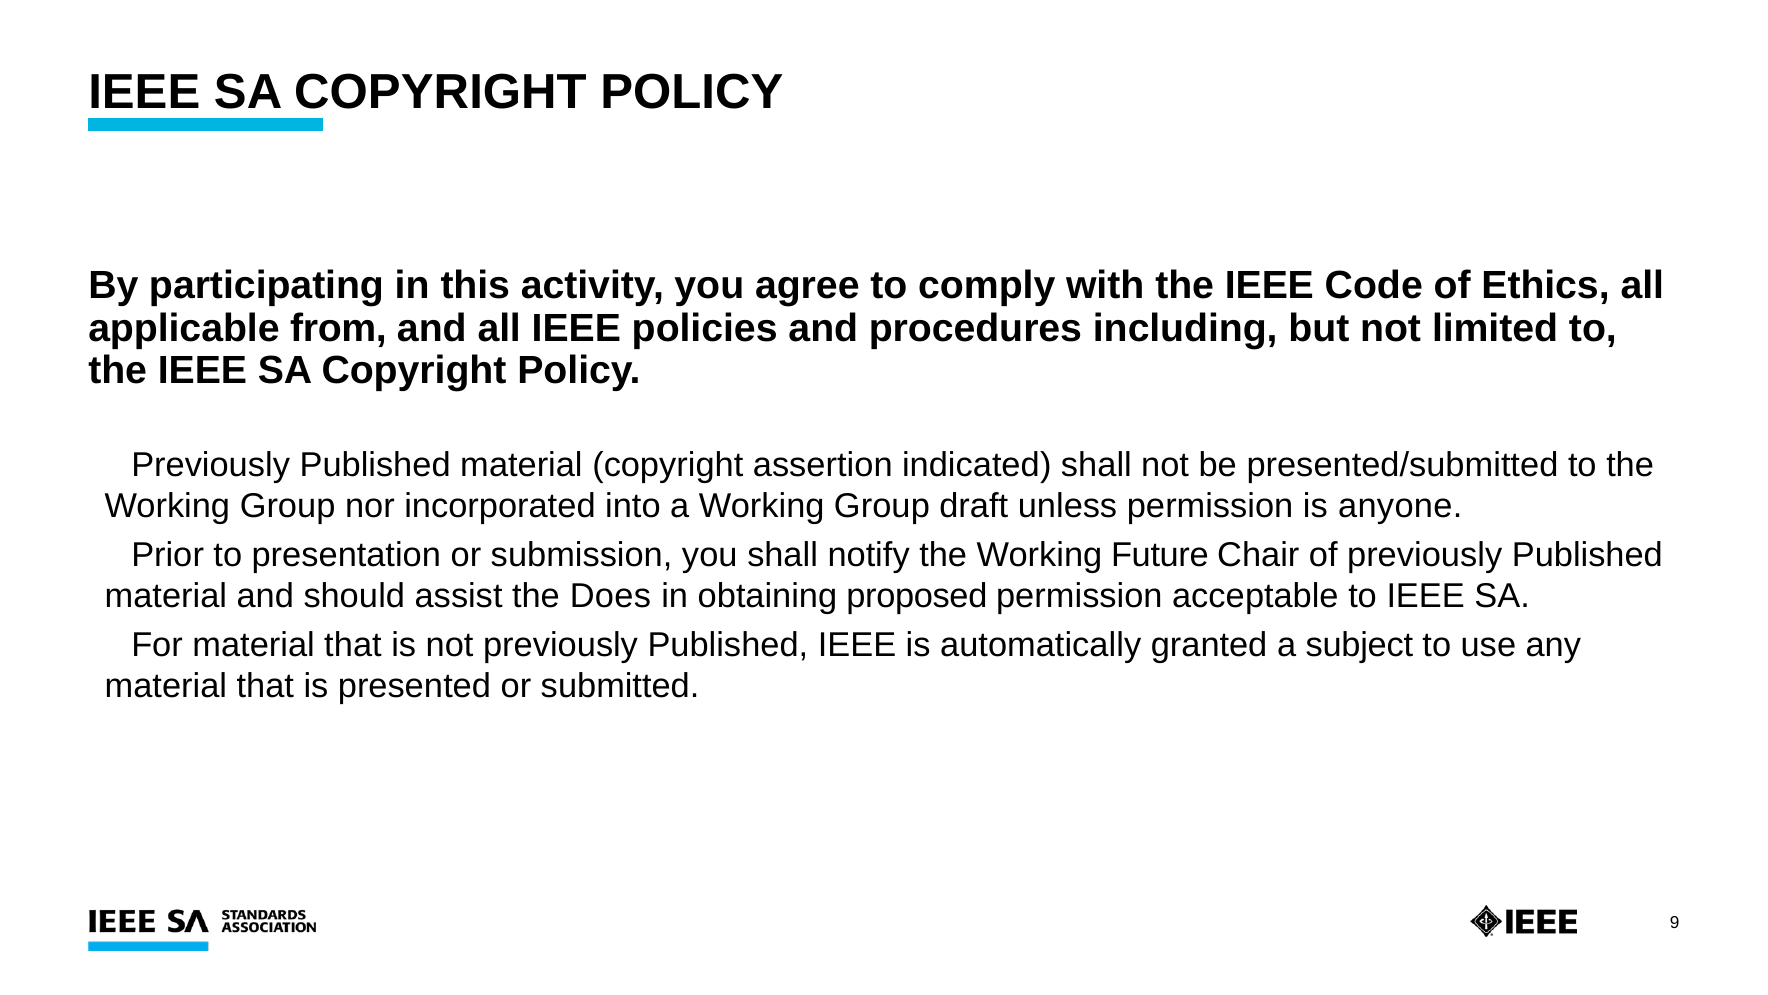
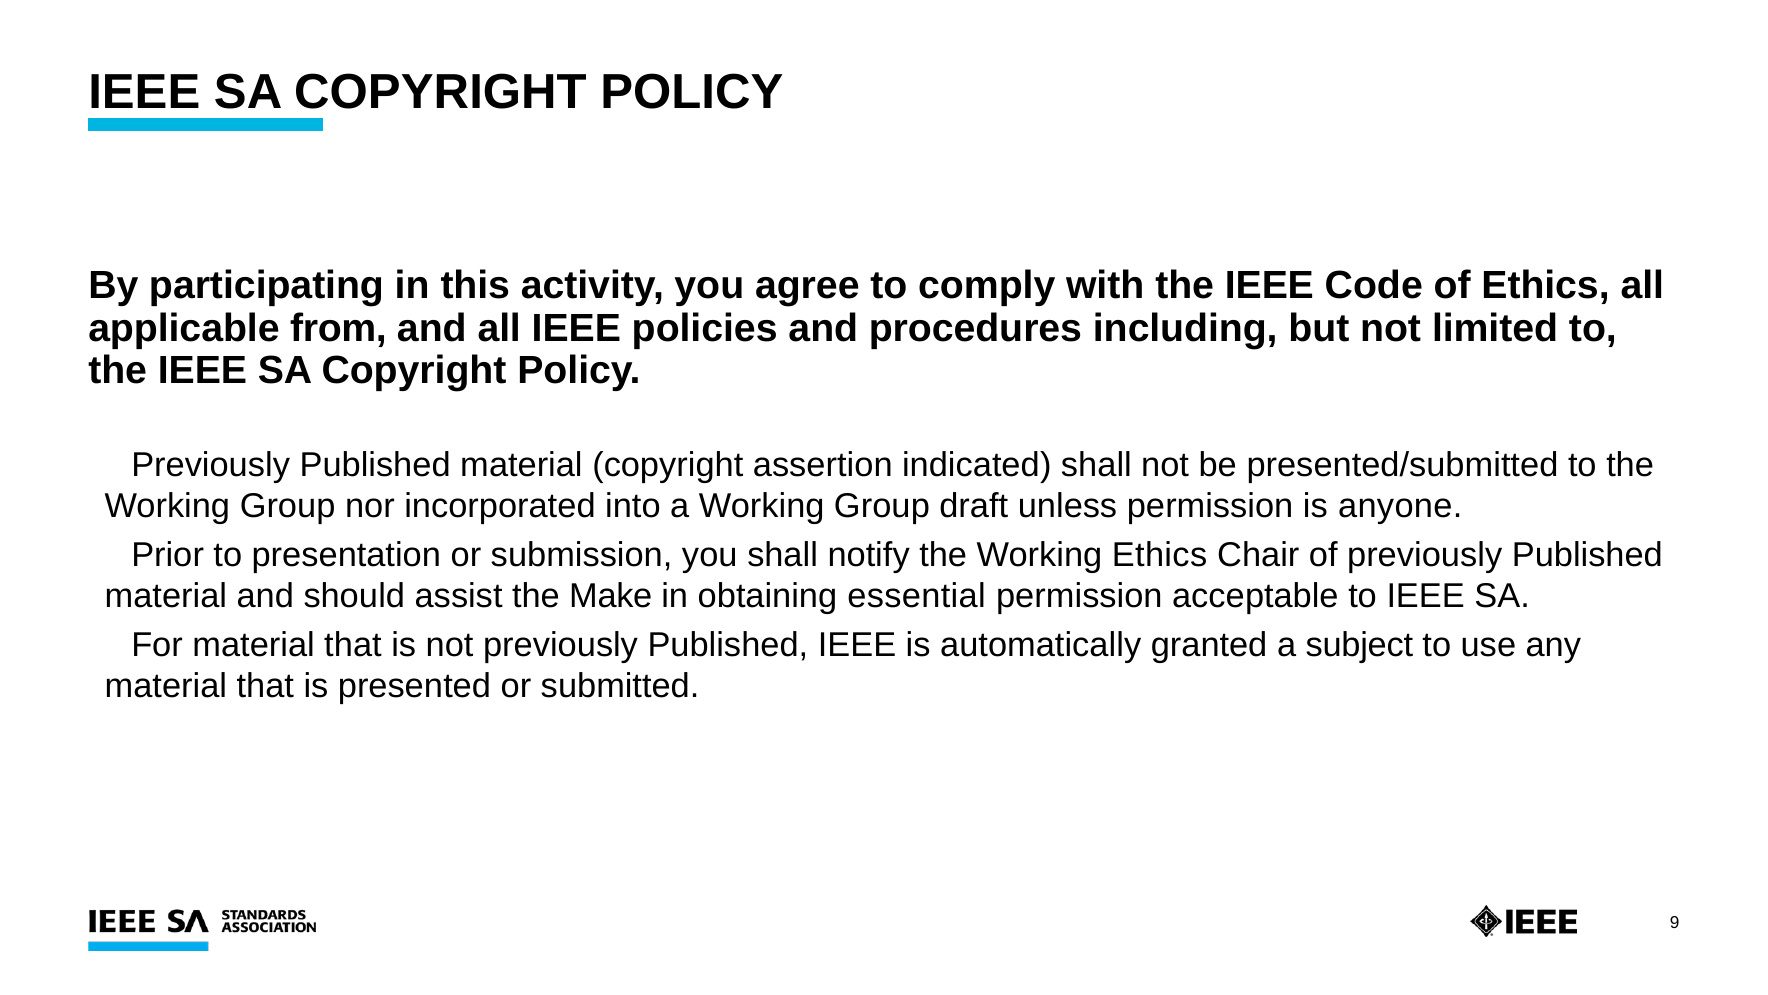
Working Future: Future -> Ethics (1160, 555)
Does: Does -> Make (611, 596)
proposed: proposed -> essential (917, 596)
